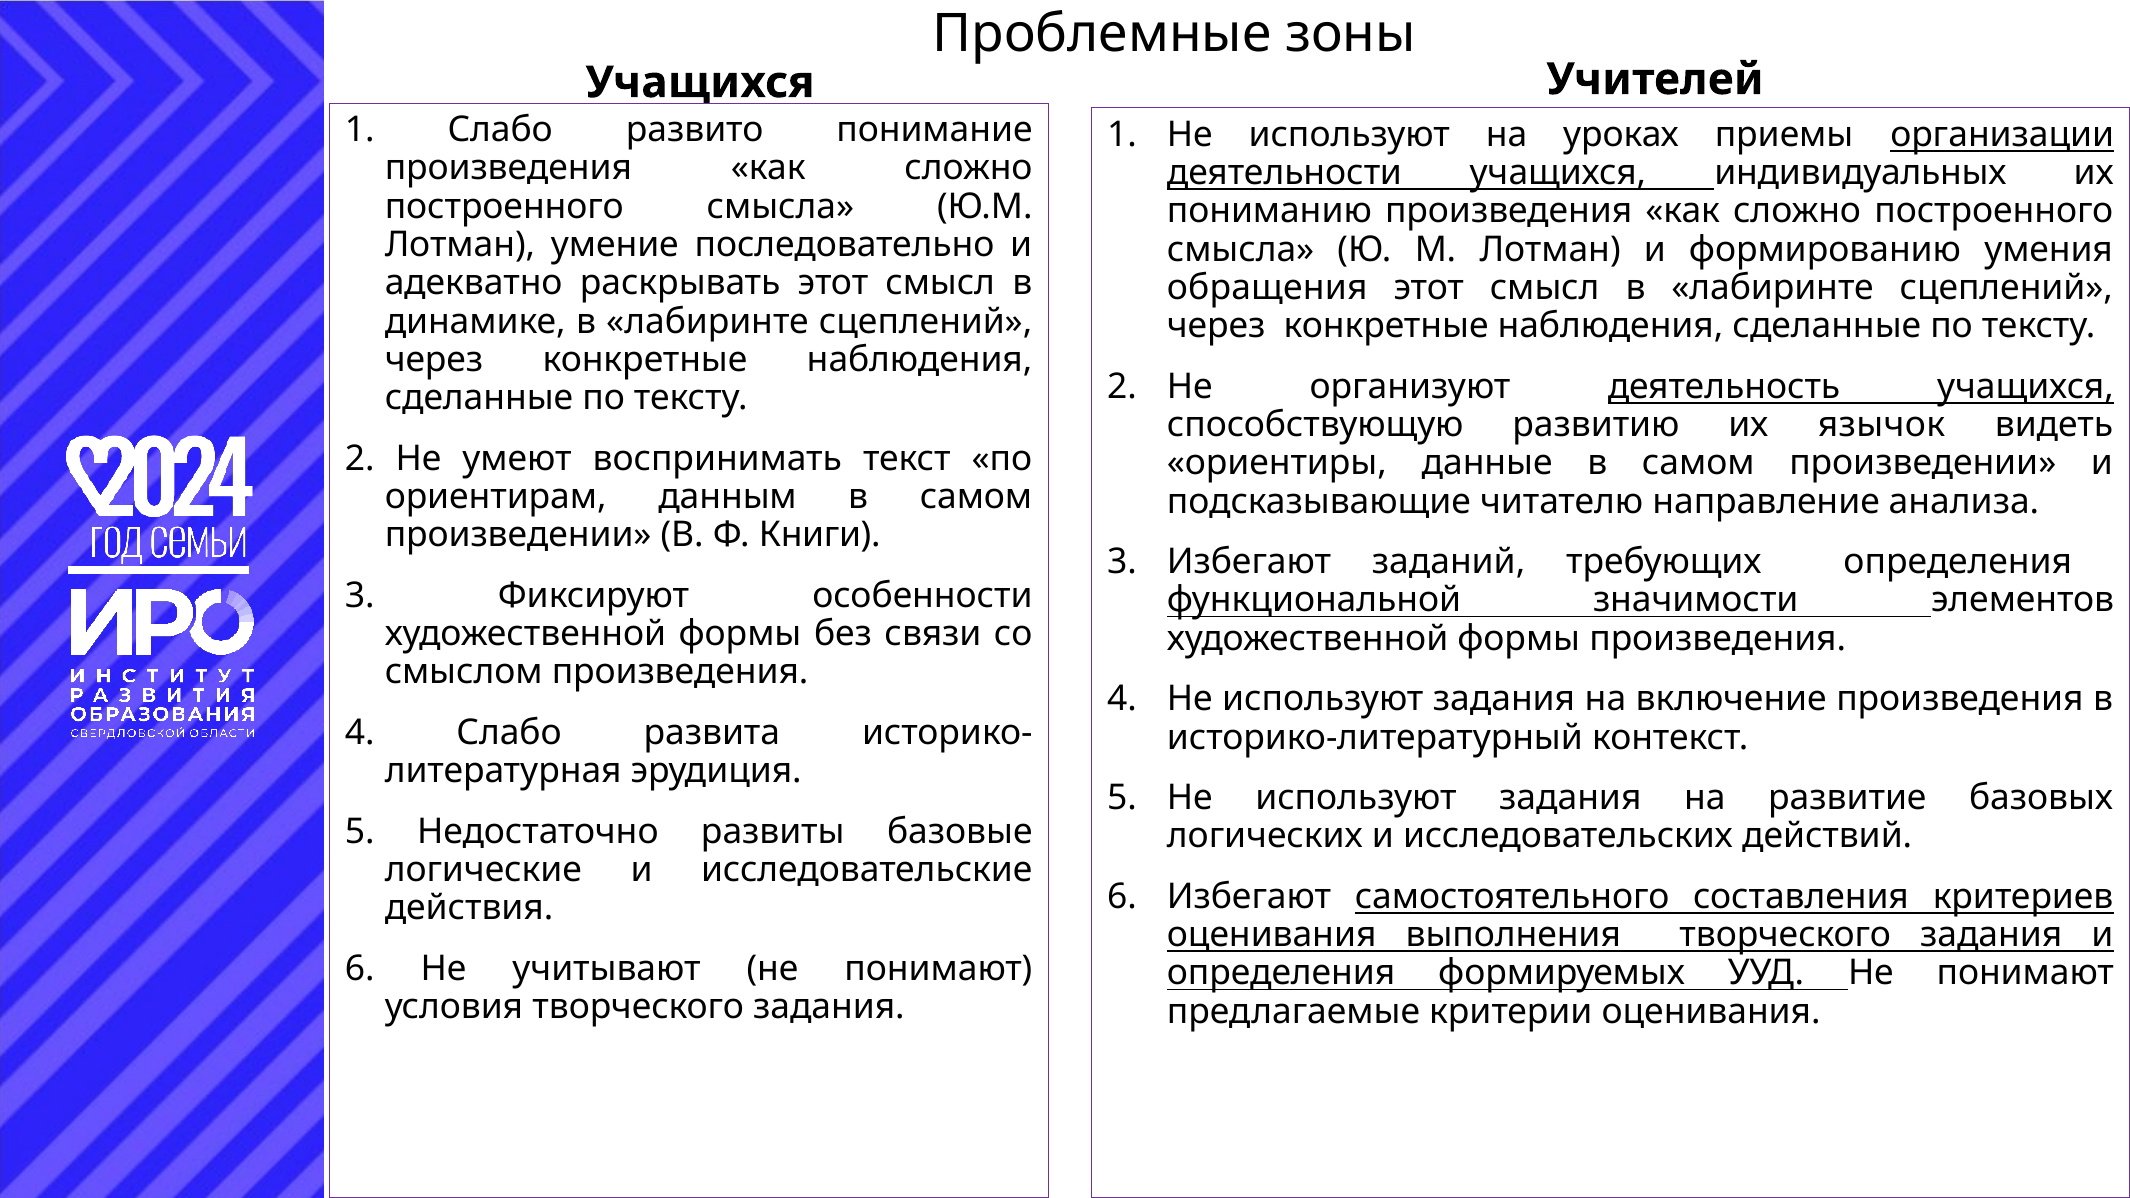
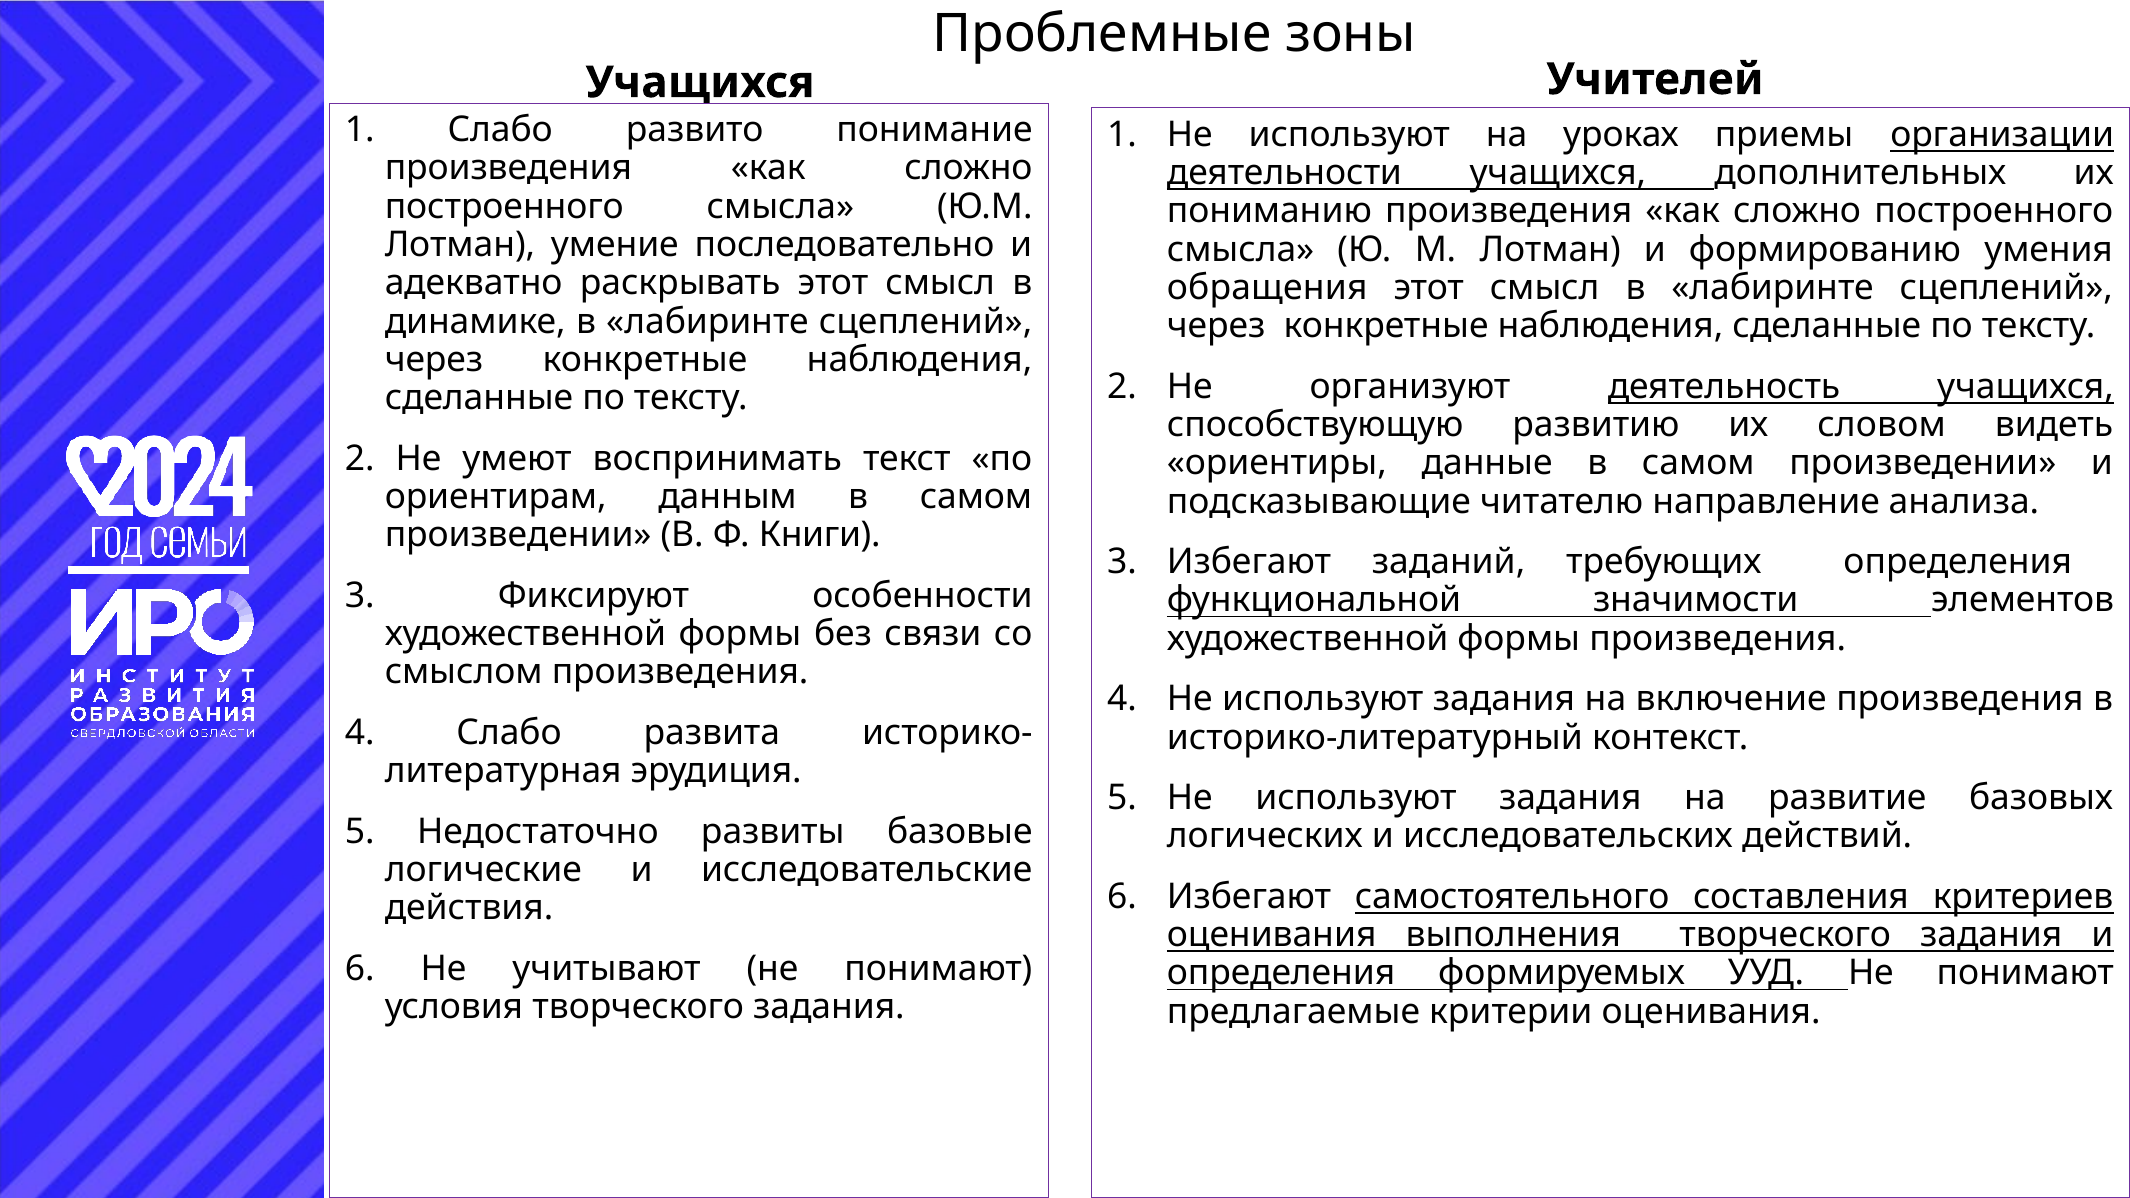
индивидуальных: индивидуальных -> дополнительных (1860, 173)
язычок: язычок -> словом (1882, 425)
